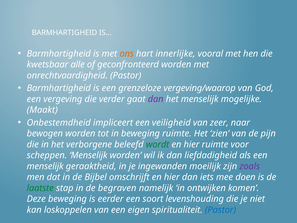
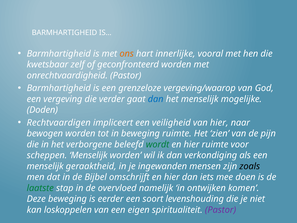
alle: alle -> zelf (78, 64)
dan colour: purple -> blue (156, 99)
Maakt: Maakt -> Doden (42, 110)
Onbestemdheid: Onbestemdheid -> Rechtvaardigen (59, 123)
van zeer: zeer -> hier (219, 123)
liefdadigheid: liefdadigheid -> verkondiging (211, 155)
moeilijk: moeilijk -> mensen (205, 166)
zoals colour: purple -> black (250, 166)
begraven: begraven -> overvloed (117, 188)
Pastor colour: blue -> purple (221, 210)
